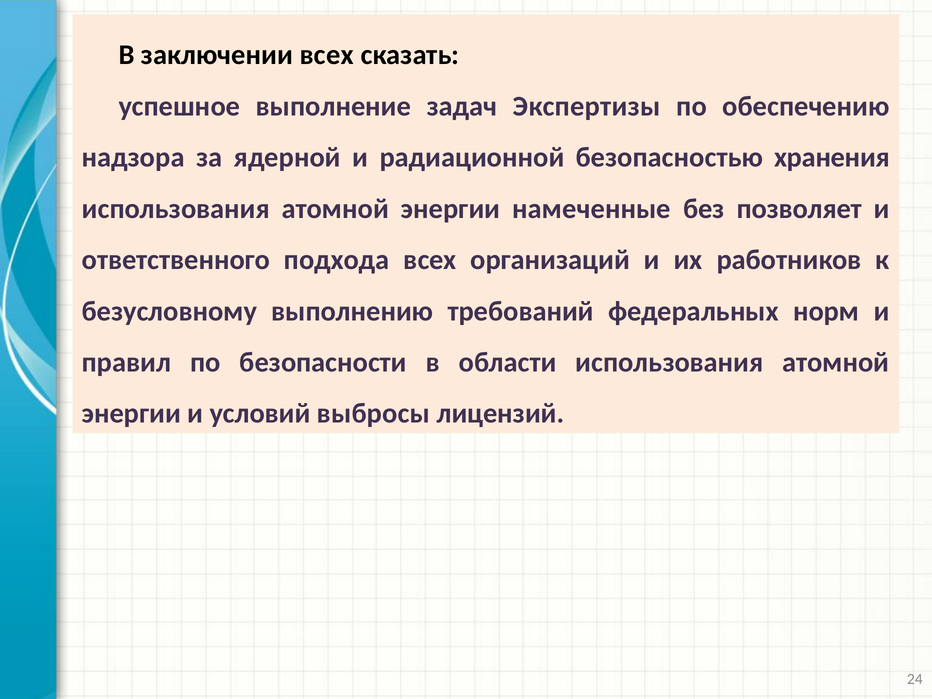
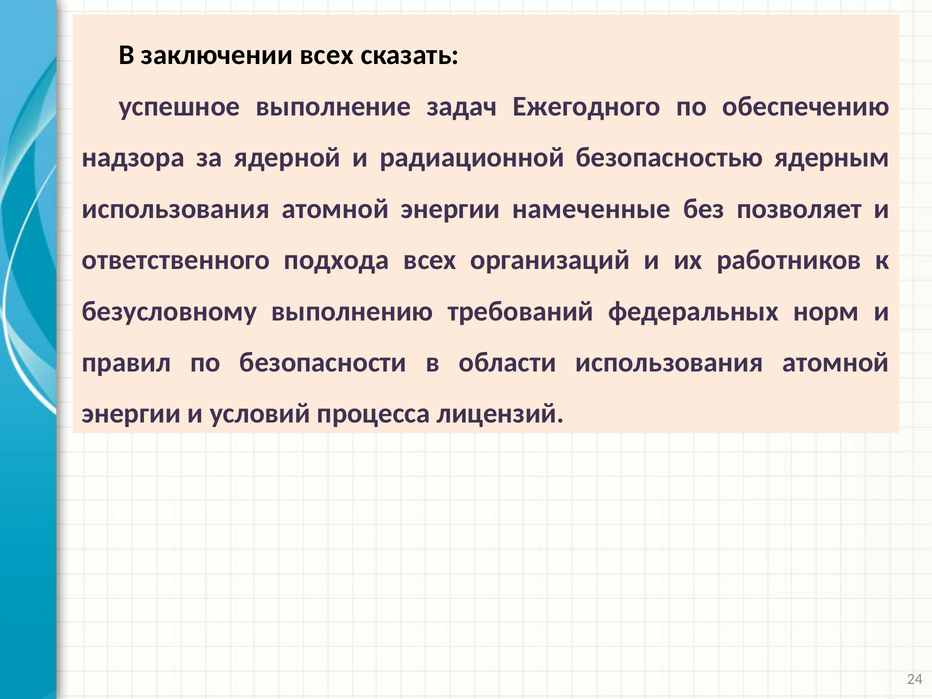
Экспертизы: Экспертизы -> Ежегодного (587, 106)
хранения: хранения -> ядерным (832, 157)
выбросы: выбросы -> процесса (374, 414)
